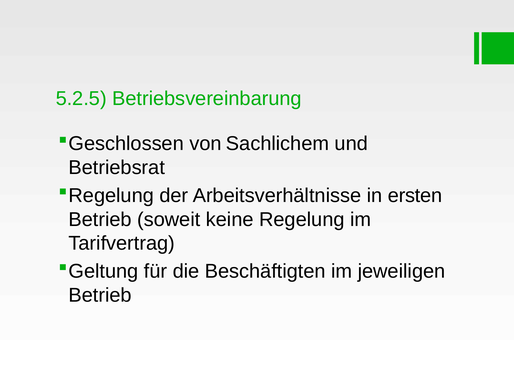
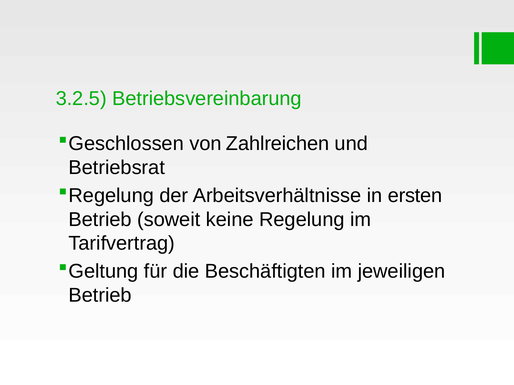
5.2.5: 5.2.5 -> 3.2.5 (81, 99)
Sachlichem: Sachlichem -> Zahlreichen (278, 144)
